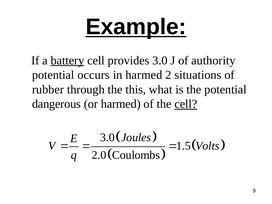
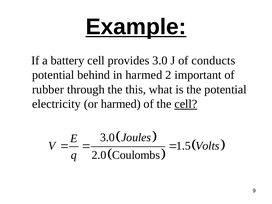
battery underline: present -> none (67, 60)
authority: authority -> conducts (213, 60)
occurs: occurs -> behind (94, 75)
situations: situations -> important (198, 75)
dangerous: dangerous -> electricity (56, 104)
